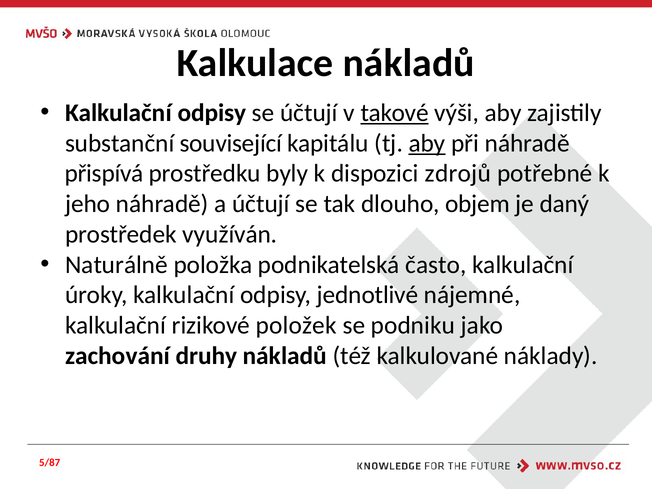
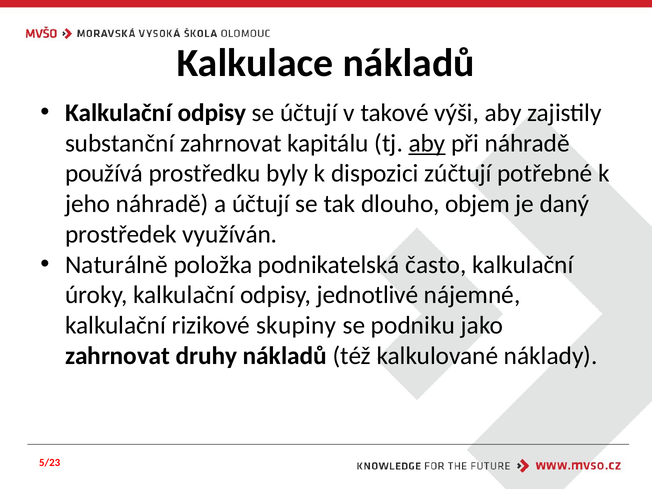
takové underline: present -> none (395, 113)
substanční související: související -> zahrnovat (231, 143)
přispívá: přispívá -> používá (104, 174)
zdrojů: zdrojů -> zúčtují (458, 174)
položek: položek -> skupiny (296, 325)
zachování: zachování -> zahrnovat (118, 356)
5/87: 5/87 -> 5/23 (50, 463)
